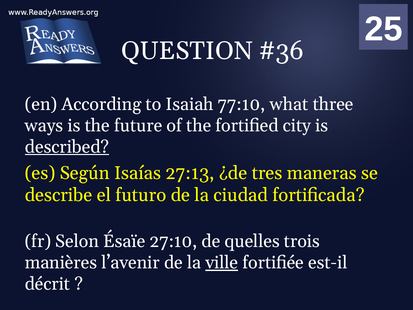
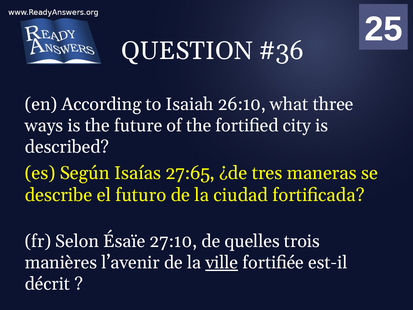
77:10: 77:10 -> 26:10 (242, 104)
described underline: present -> none (67, 147)
27:13: 27:13 -> 27:65 (190, 173)
